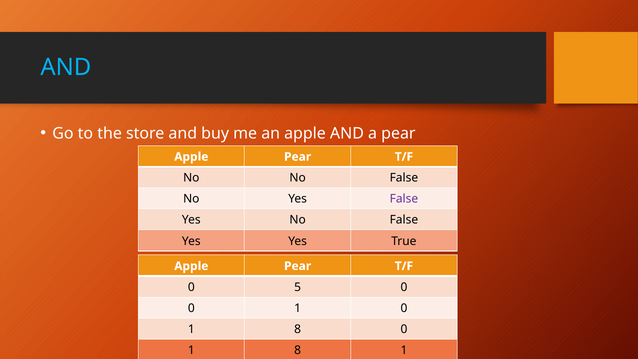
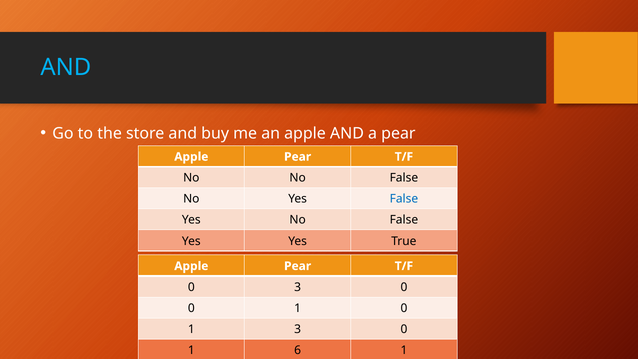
False colour: purple -> blue (404, 199)
0 5: 5 -> 3 (298, 287)
8: 8 -> 3 (298, 329)
8: 8 -> 6 (298, 350)
